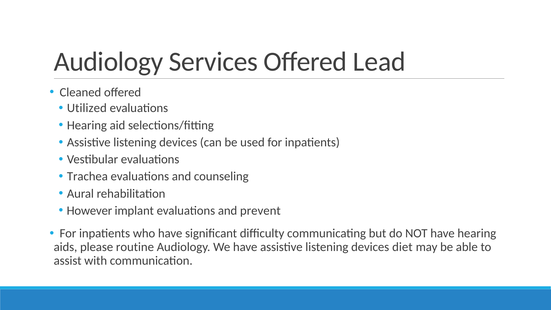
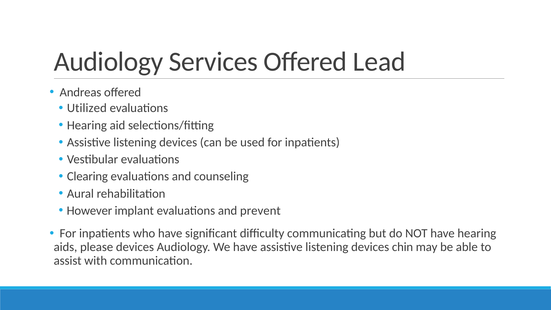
Cleaned: Cleaned -> Andreas (80, 92)
Trachea: Trachea -> Clearing (87, 176)
please routine: routine -> devices (135, 247)
diet: diet -> chin (403, 247)
